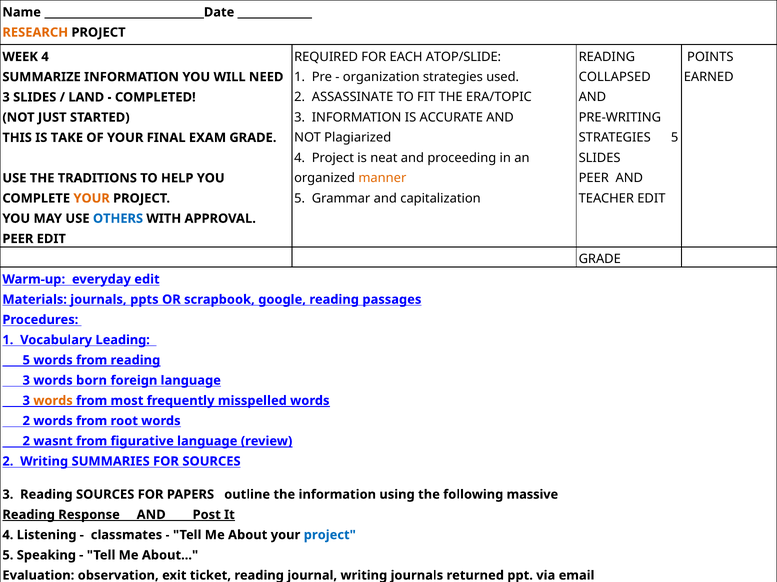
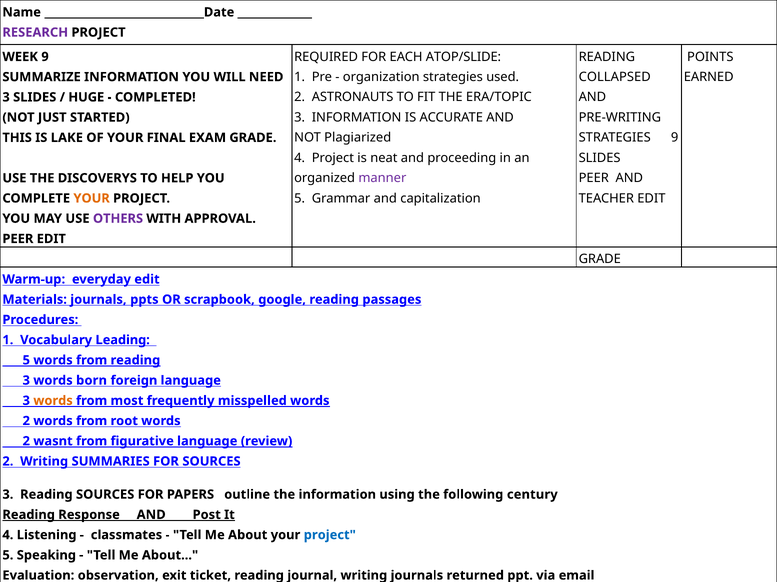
RESEARCH colour: orange -> purple (35, 32)
WEEK 4: 4 -> 9 (45, 57)
ASSASSINATE: ASSASSINATE -> ASTRONAUTS (353, 97)
LAND: LAND -> HUGE (86, 97)
STRATEGIES 5: 5 -> 9 (675, 138)
TAKE: TAKE -> LAKE (67, 138)
manner colour: orange -> purple (382, 178)
TRADITIONS: TRADITIONS -> DISCOVERYS (97, 178)
OTHERS colour: blue -> purple (118, 219)
massive: massive -> century (532, 495)
